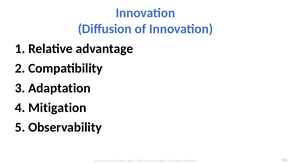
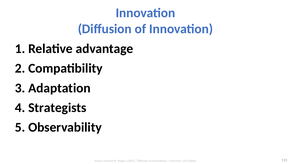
Mitigation: Mitigation -> Strategists (57, 107)
